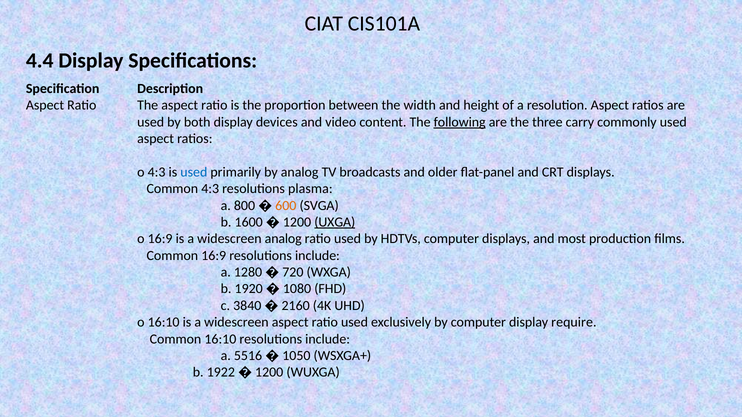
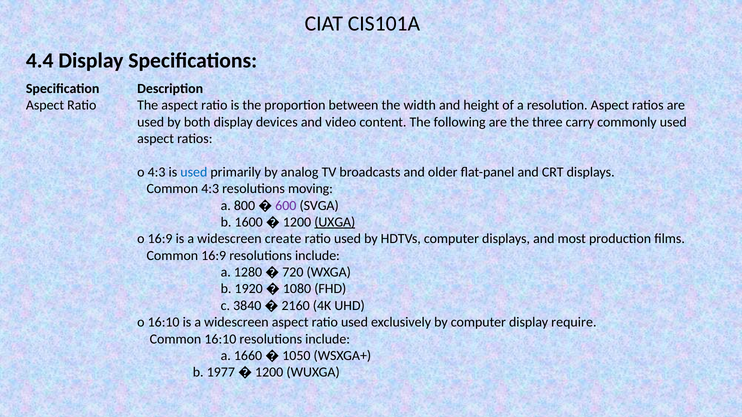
following underline: present -> none (460, 122)
plasma: plasma -> moving (310, 189)
600 colour: orange -> purple (286, 206)
widescreen analog: analog -> create (283, 239)
5516: 5516 -> 1660 (248, 356)
1922: 1922 -> 1977 (221, 373)
